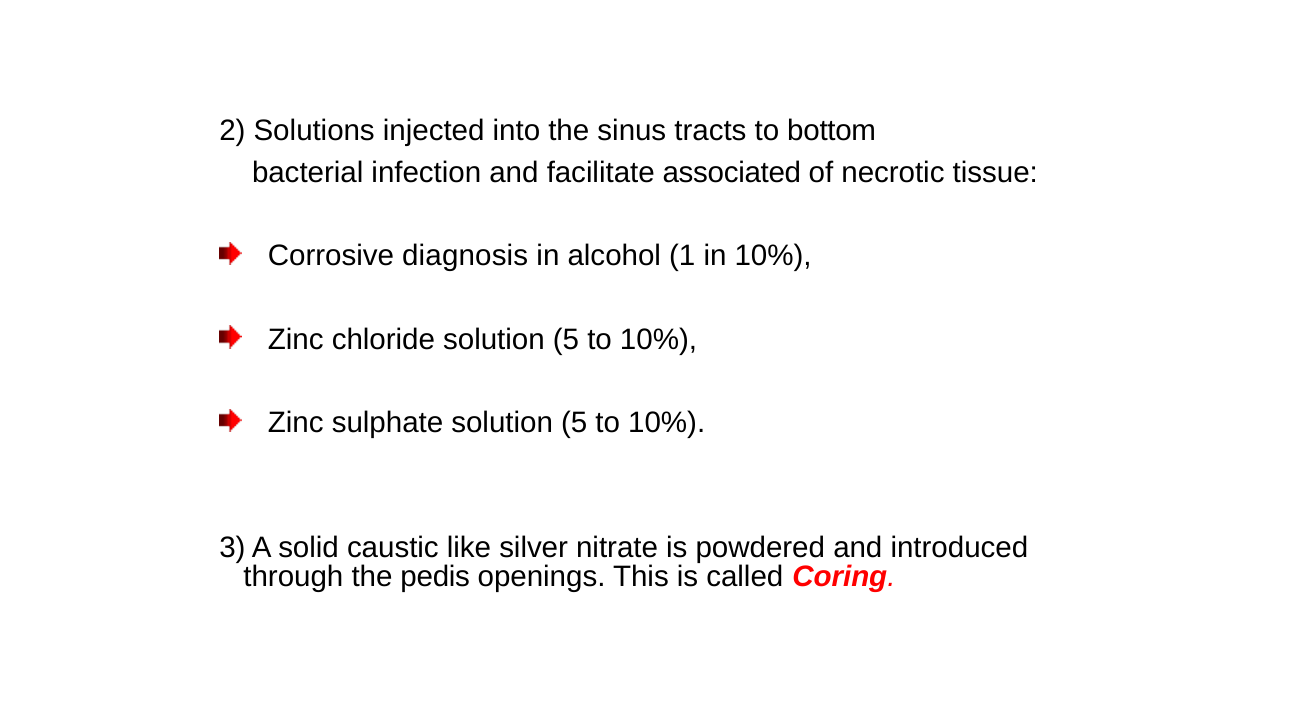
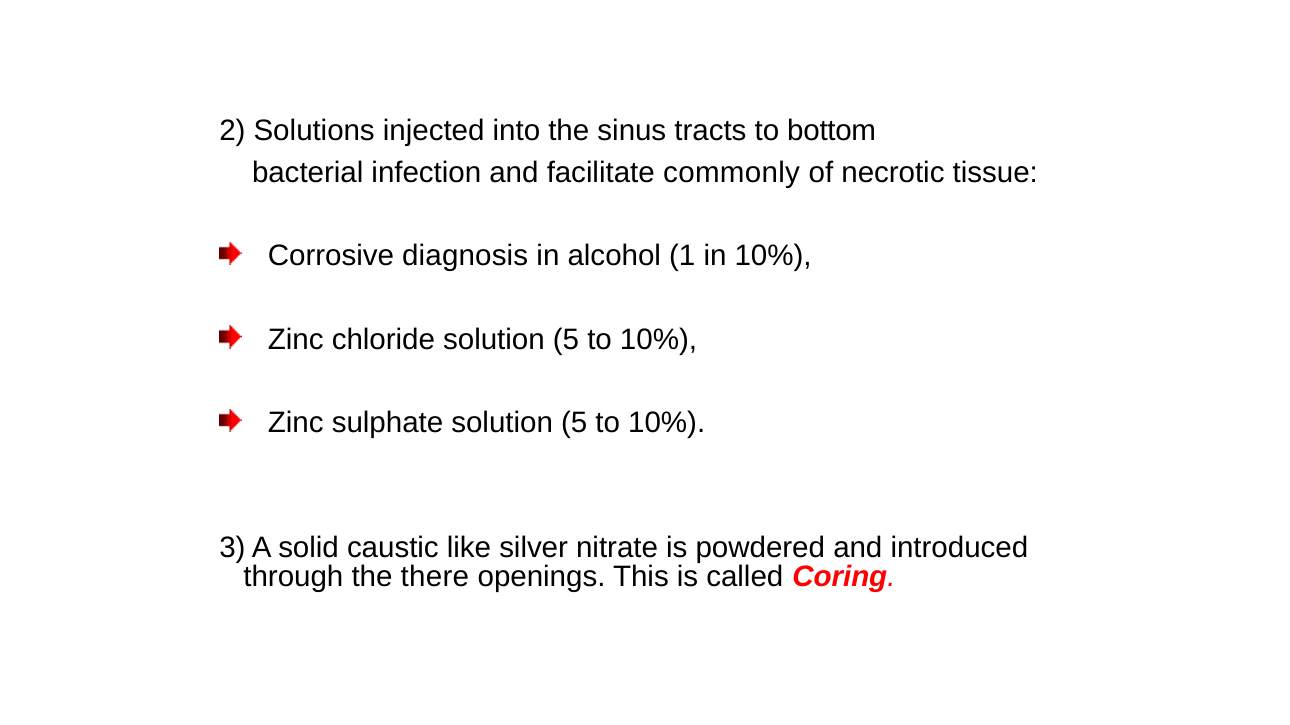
associated: associated -> commonly (732, 172)
pedis: pedis -> there (435, 577)
